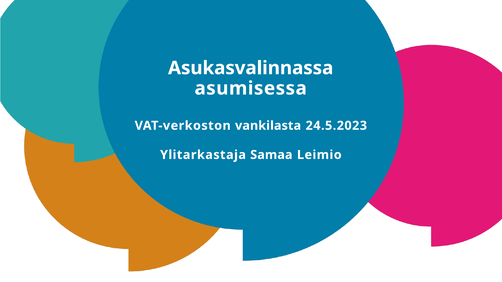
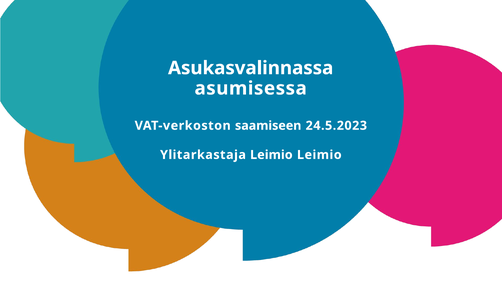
vankilasta: vankilasta -> saamiseen (268, 126)
Ylitarkastaja Samaa: Samaa -> Leimio (271, 155)
